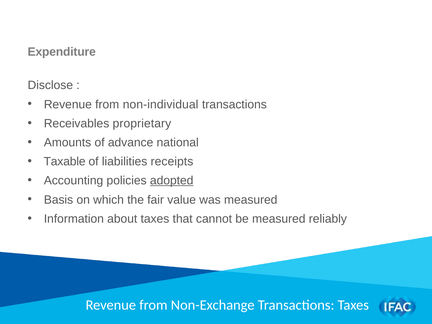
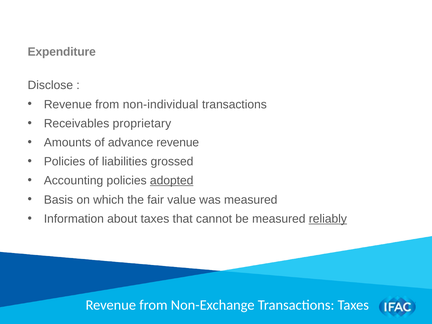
advance national: national -> revenue (178, 143)
Taxable: Taxable -> Policies (65, 162)
receipts: receipts -> grossed (172, 162)
reliably underline: none -> present (328, 219)
